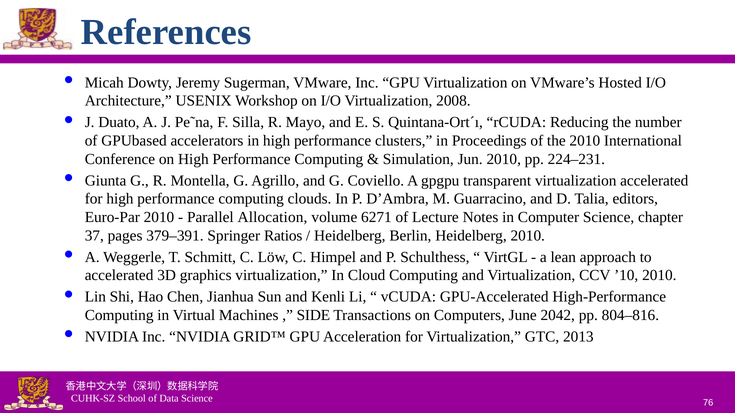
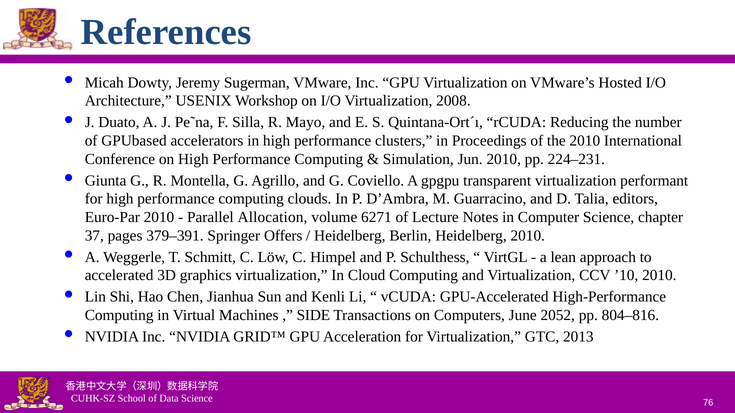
virtualization accelerated: accelerated -> performant (654, 181)
Ratios: Ratios -> Offers (283, 236)
2042: 2042 -> 2052 (558, 315)
